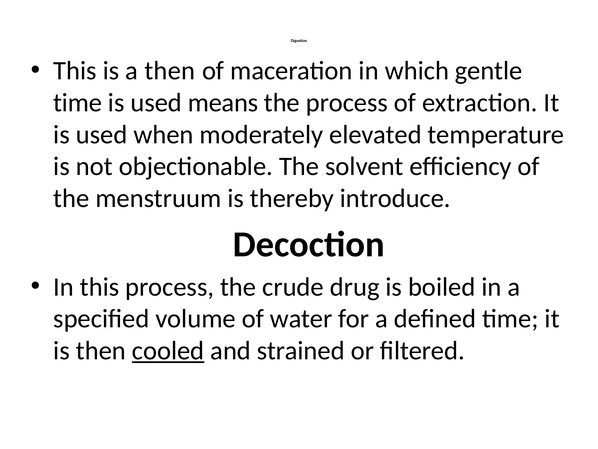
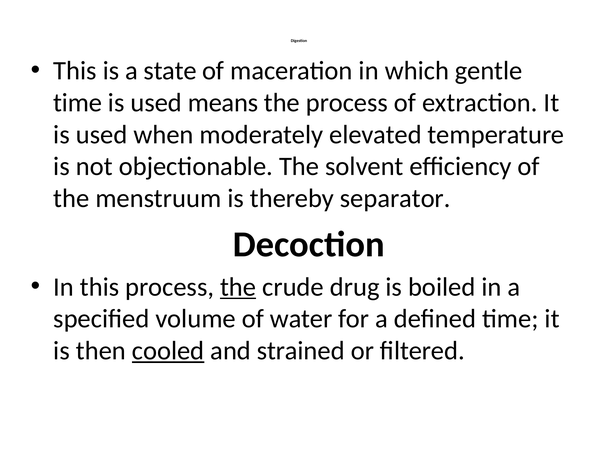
a then: then -> state (170, 71)
introduce: introduce -> separator (395, 198)
the underline: none -> present (238, 287)
